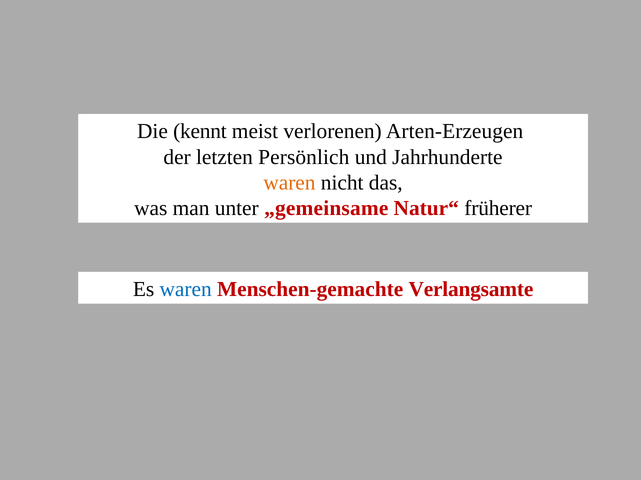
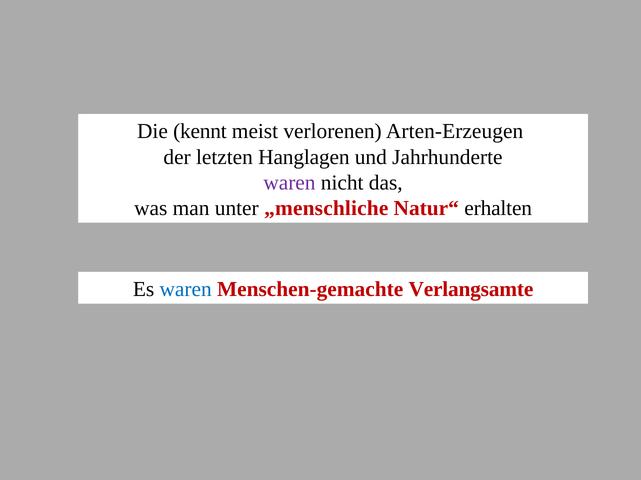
Persönlich: Persönlich -> Hanglagen (304, 157)
waren colour: orange -> purple (289, 183)
„gemeinsame: „gemeinsame -> „menschliche (326, 209)
früherer: früherer -> erhalten (498, 209)
